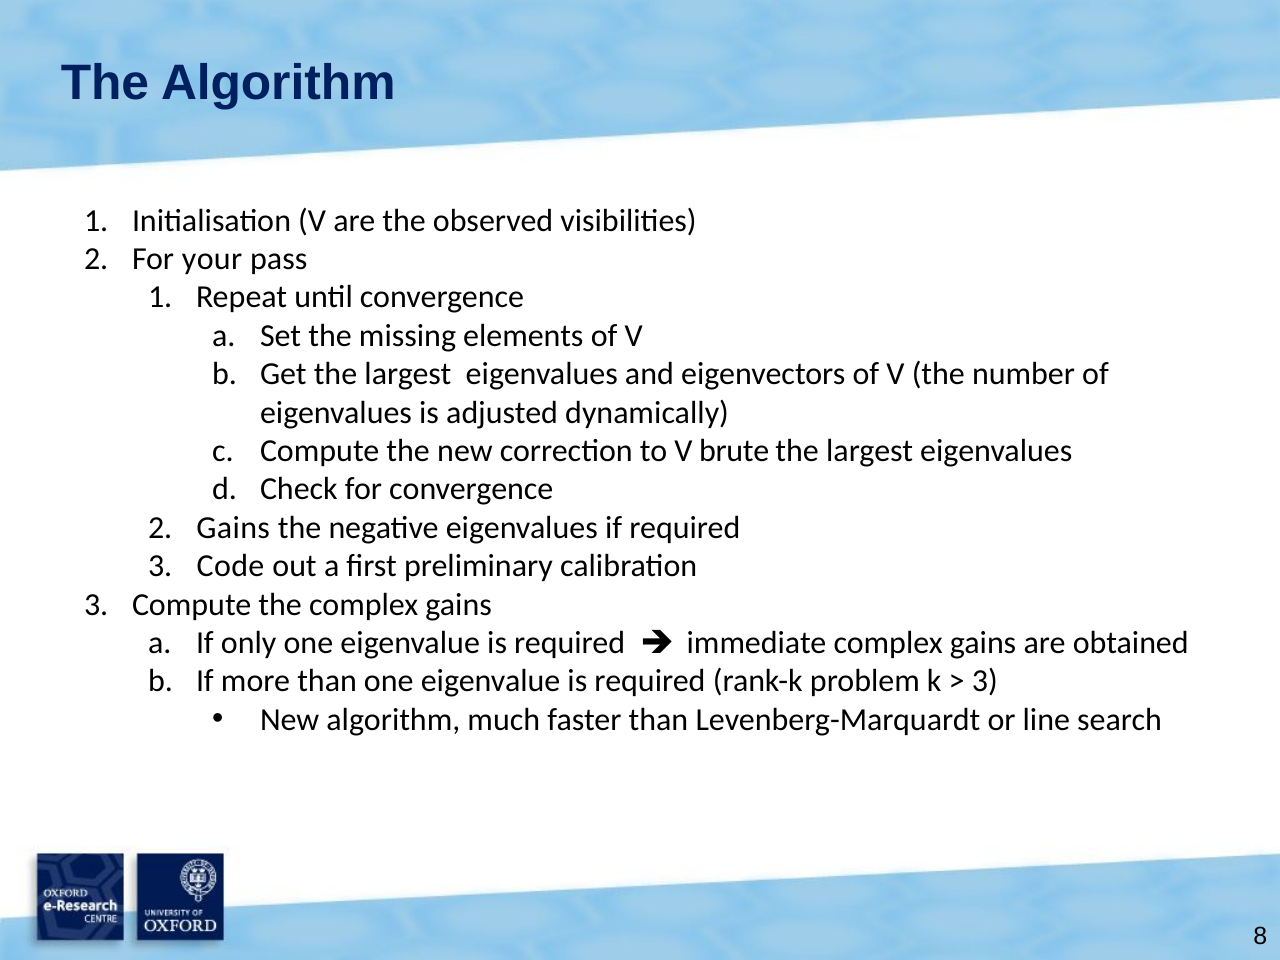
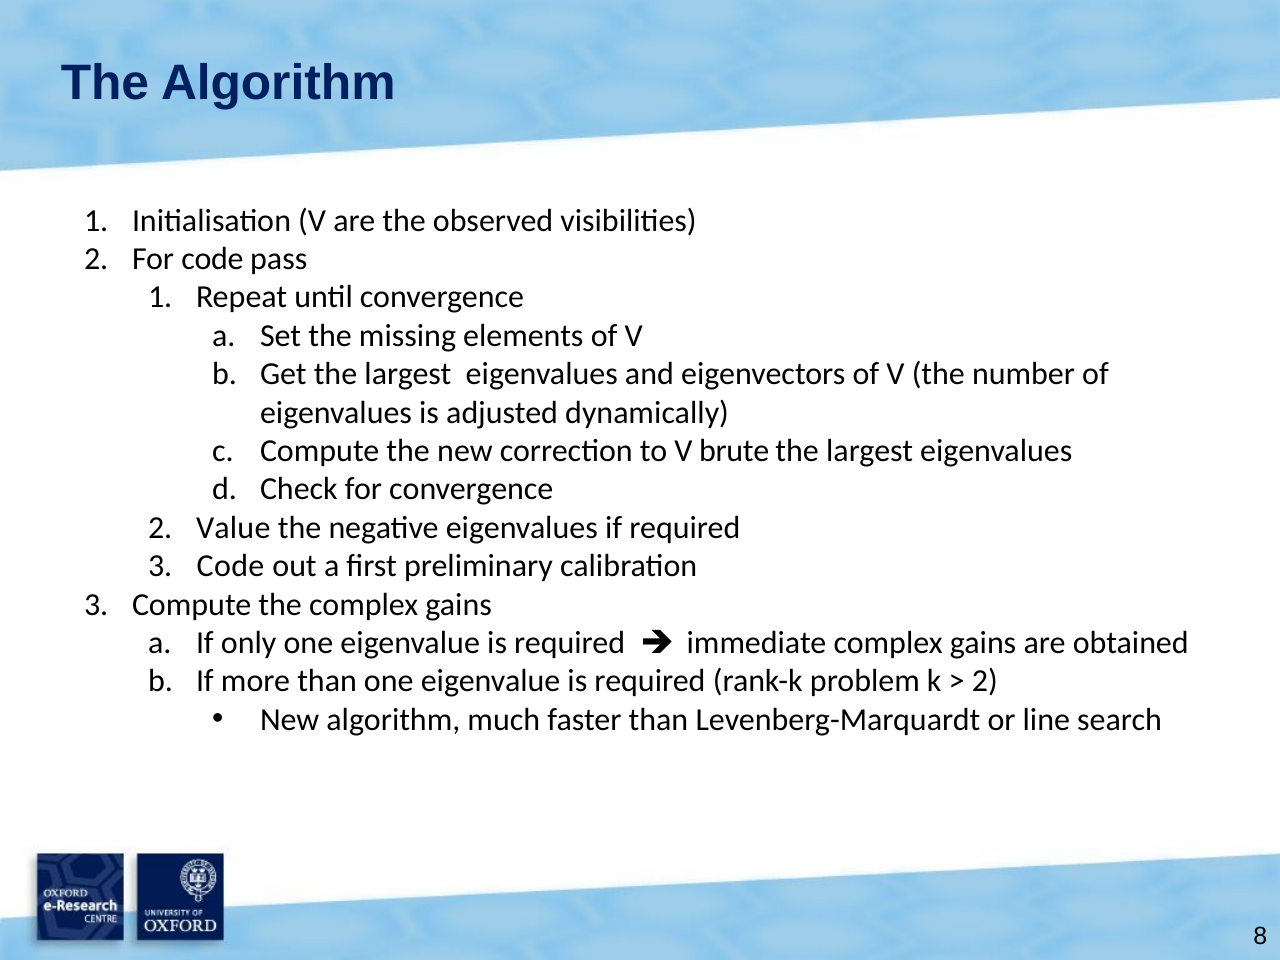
For your: your -> code (212, 259)
Gains: Gains -> Value (233, 528)
3: 3 -> 2 (985, 681)
